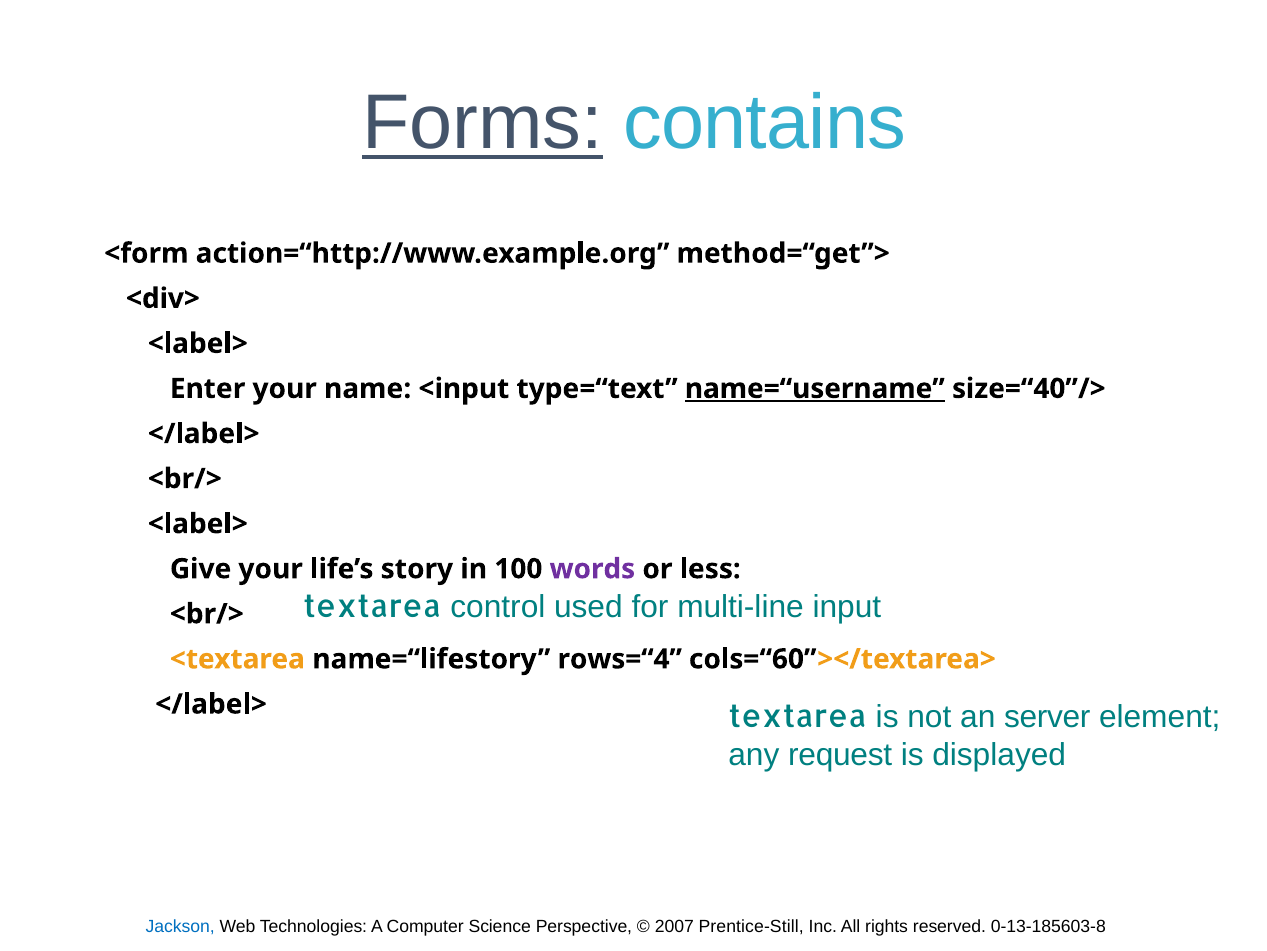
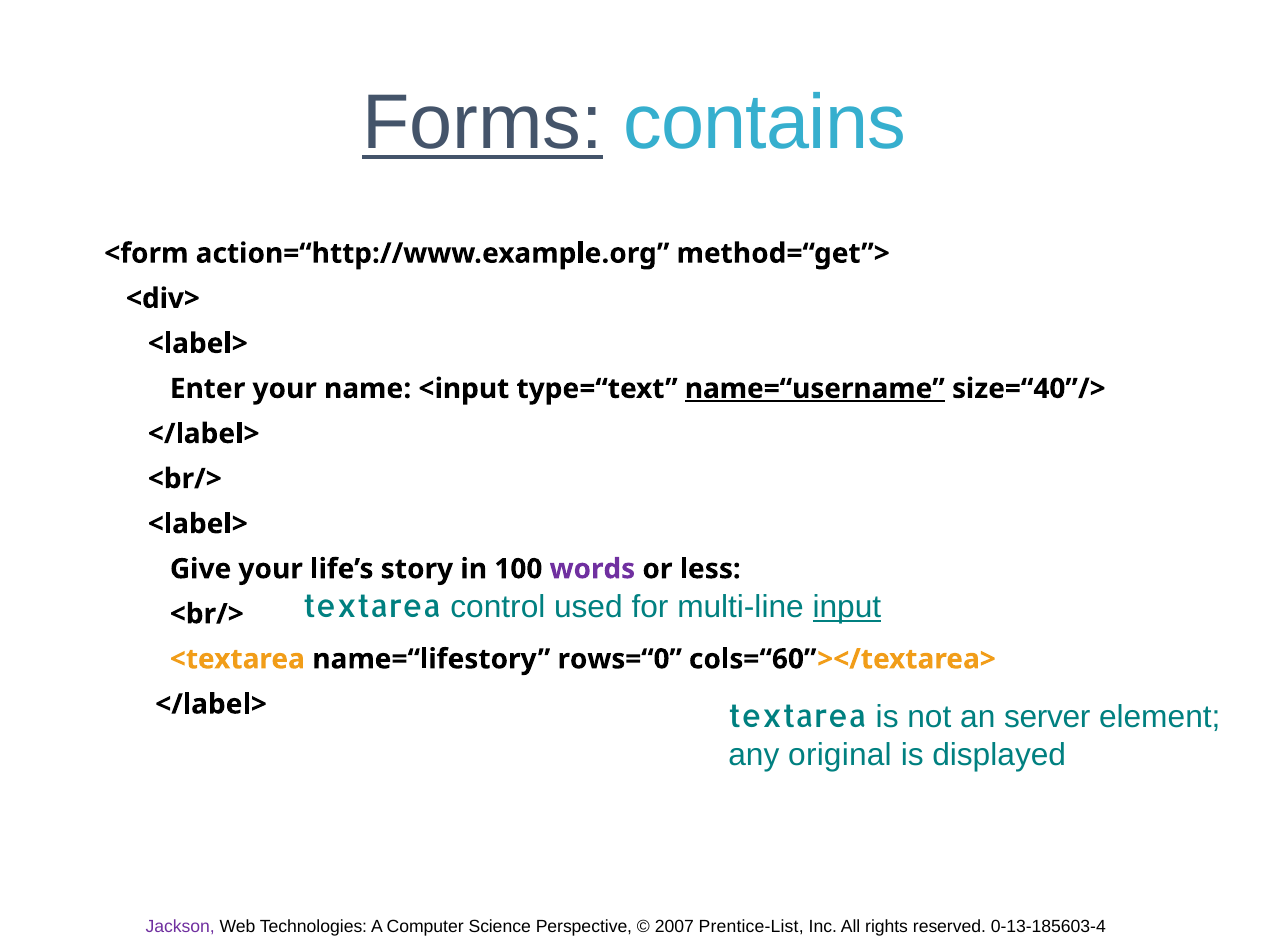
input underline: none -> present (847, 607)
rows=“4: rows=“4 -> rows=“0 (620, 659)
request: request -> original (840, 754)
Jackson colour: blue -> purple (180, 926)
Prentice-Still: Prentice-Still -> Prentice-List (751, 926)
0-13-185603-8: 0-13-185603-8 -> 0-13-185603-4 (1048, 926)
